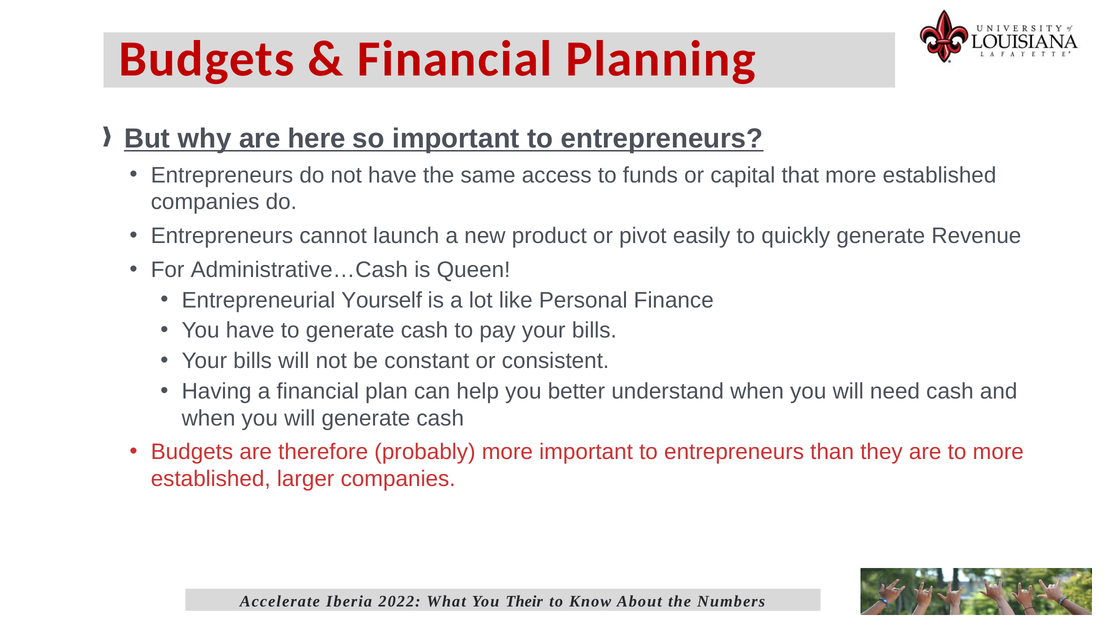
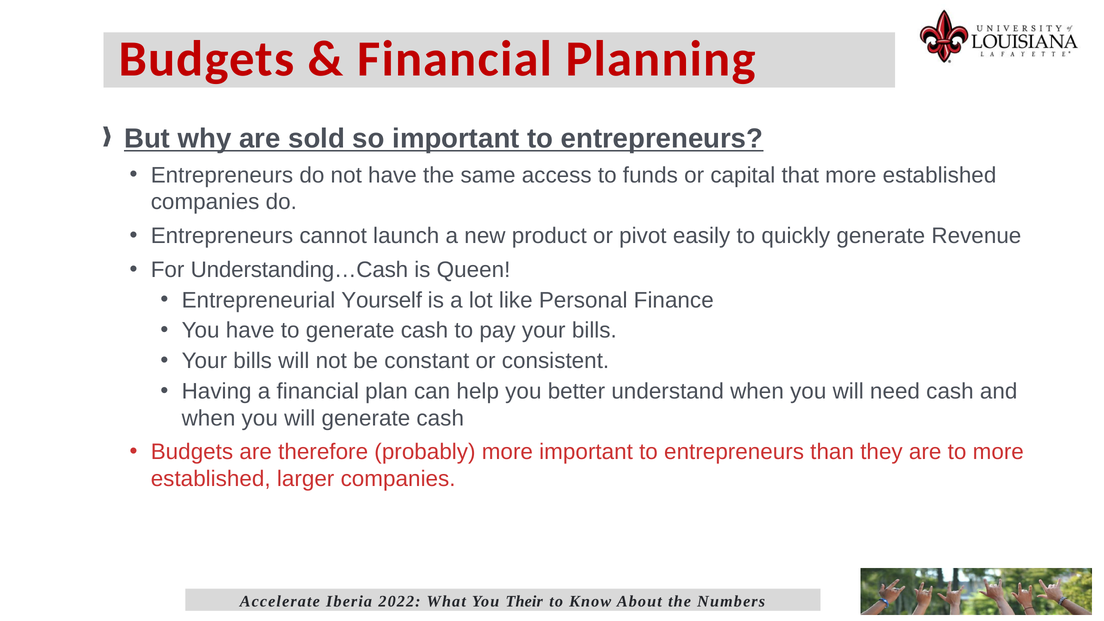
here: here -> sold (317, 139)
Administrative…Cash: Administrative…Cash -> Understanding…Cash (299, 270)
